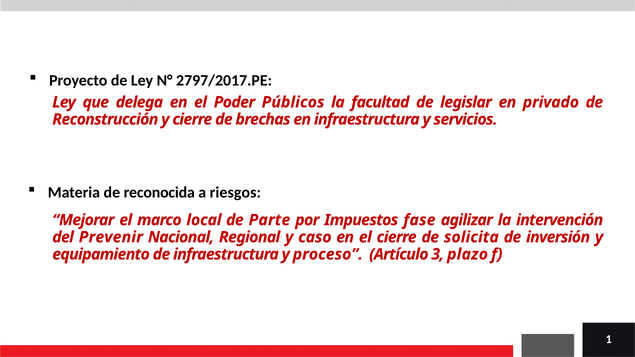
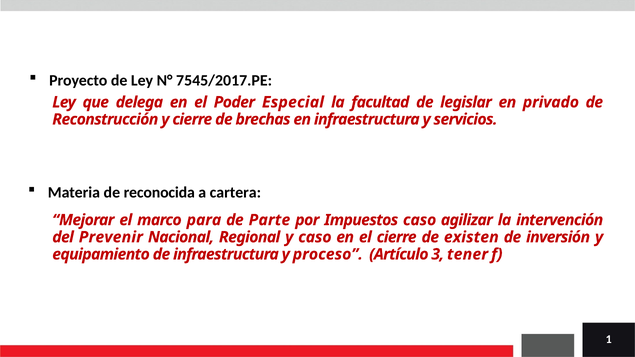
2797/2017.PE: 2797/2017.PE -> 7545/2017.PE (224, 81)
Públicos: Públicos -> Especial (293, 102)
riesgos: riesgos -> cartera (235, 193)
local: local -> para (204, 220)
Impuestos fase: fase -> caso (420, 220)
solicita: solicita -> existen (471, 237)
plazo: plazo -> tener (468, 254)
